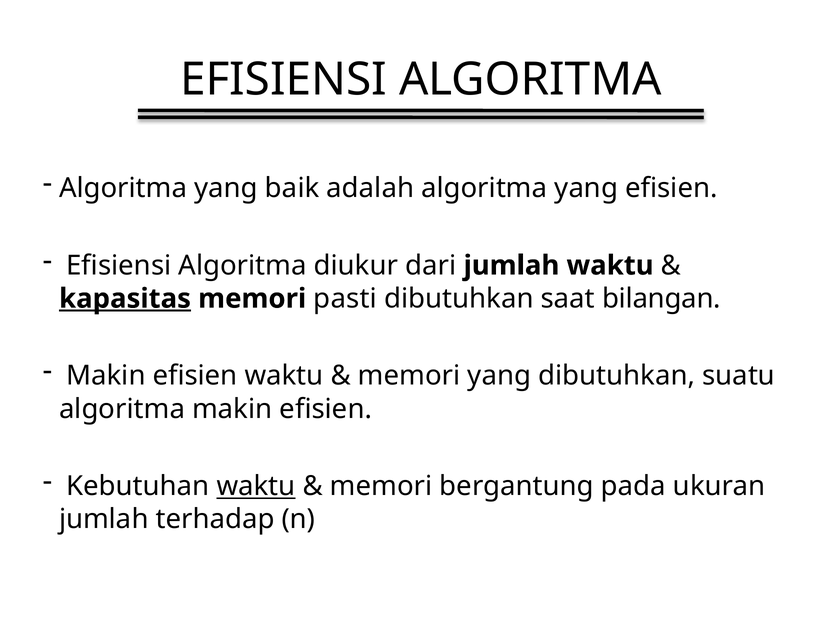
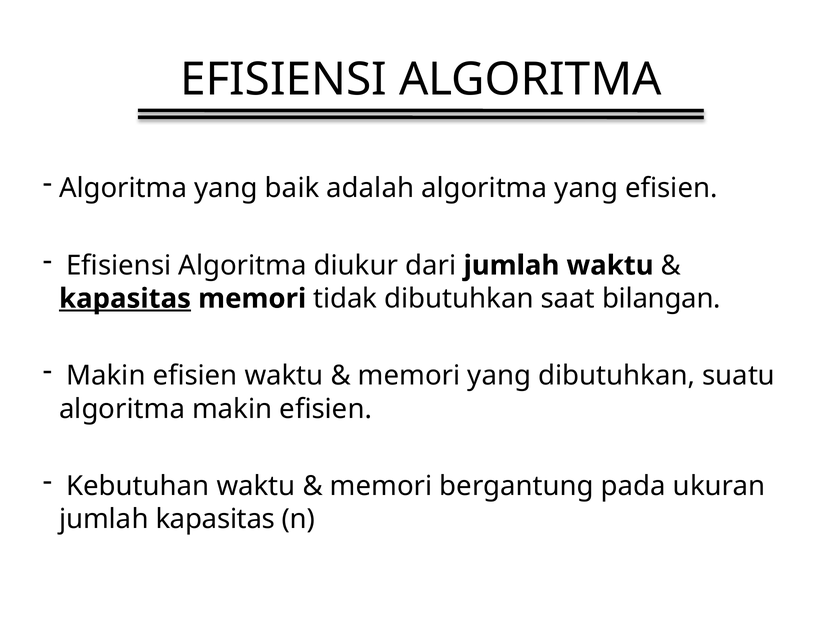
pasti: pasti -> tidak (345, 299)
waktu underline: present -> none (256, 486)
jumlah terhadap: terhadap -> kapasitas (215, 519)
